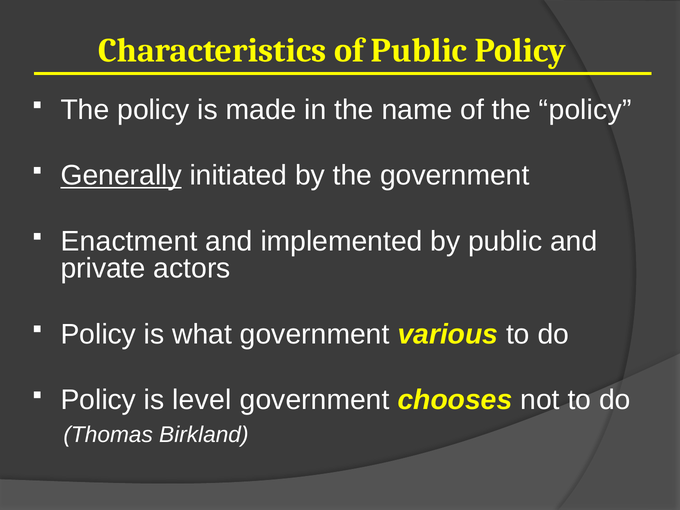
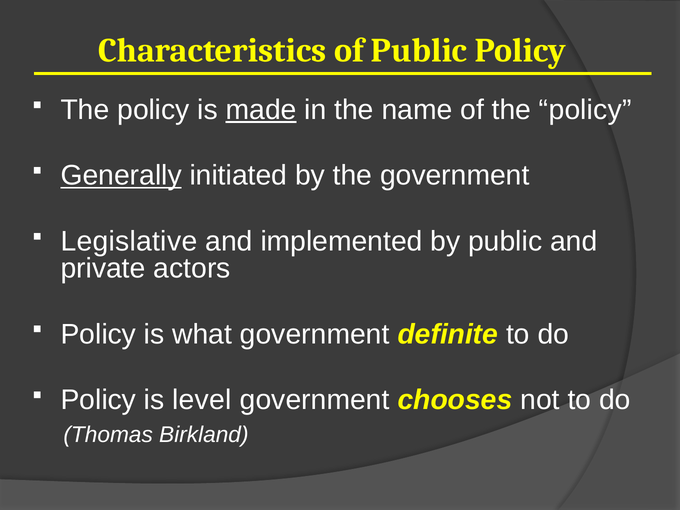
made underline: none -> present (261, 110)
Enactment: Enactment -> Legislative (129, 241)
various: various -> definite (448, 334)
